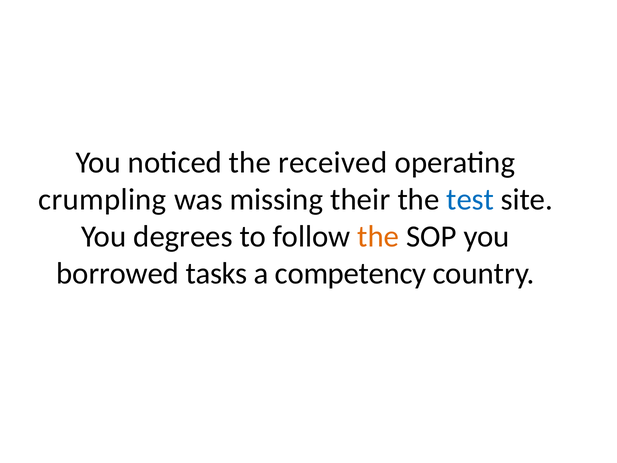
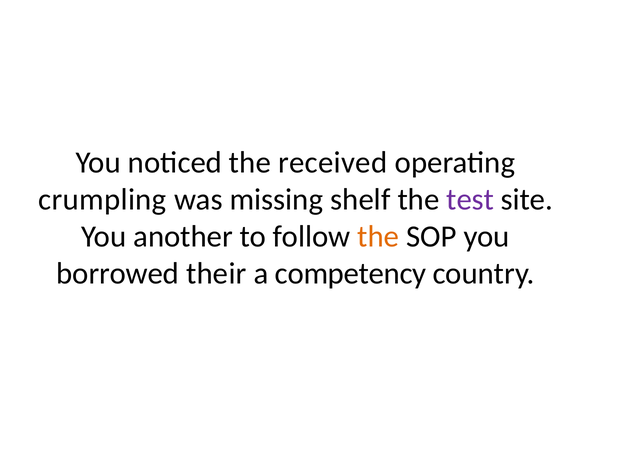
their: their -> shelf (360, 200)
test colour: blue -> purple (470, 200)
degrees: degrees -> another (183, 237)
tasks: tasks -> their (216, 274)
